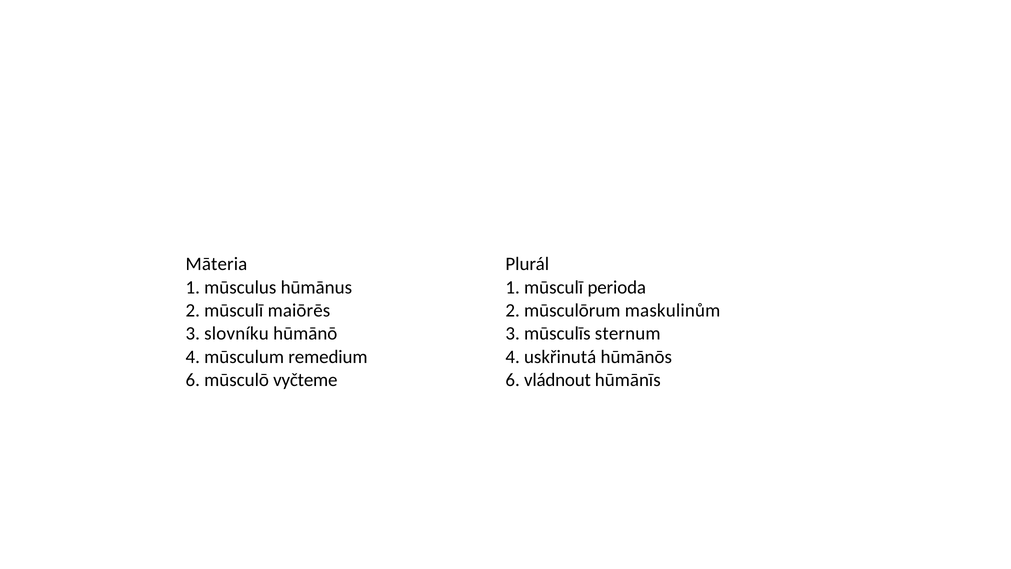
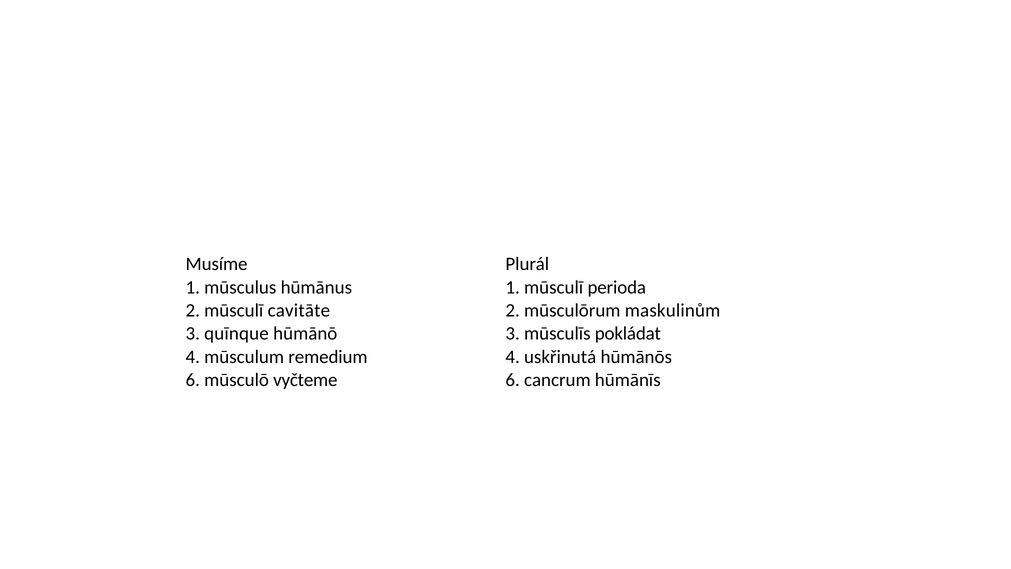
Māteria: Māteria -> Musíme (217, 264)
maiōrēs: maiōrēs -> cavitāte (299, 310)
slovníku: slovníku -> quīnque (236, 333)
sternum: sternum -> pokládat (628, 333)
vládnout: vládnout -> cancrum (557, 380)
